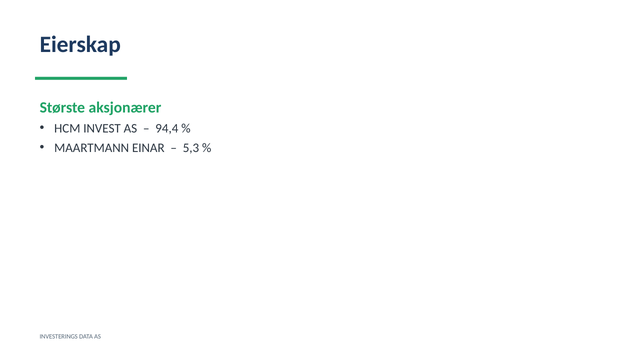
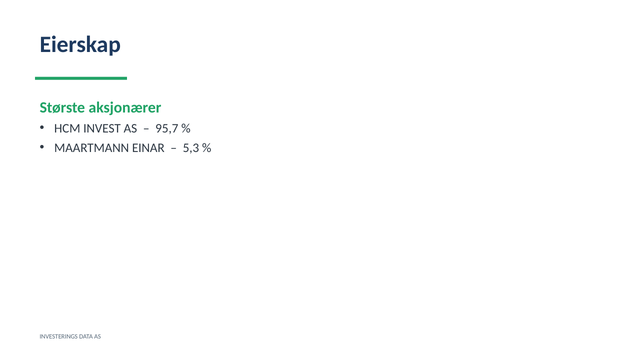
94,4: 94,4 -> 95,7 (167, 128)
